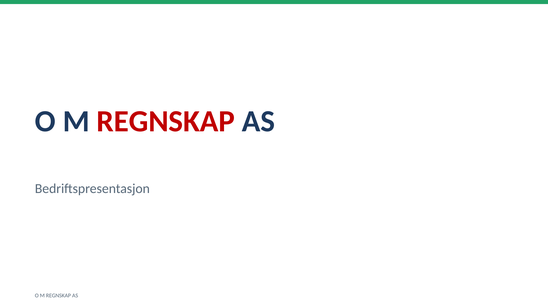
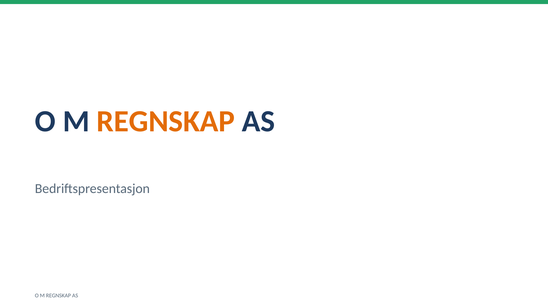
REGNSKAP colour: red -> orange (166, 122)
